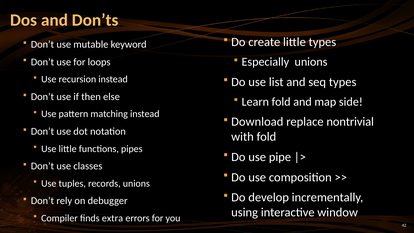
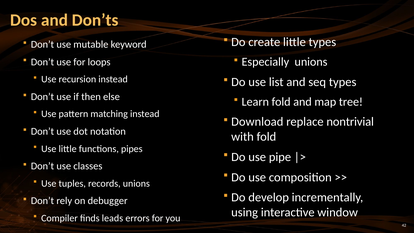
side: side -> tree (351, 102)
extra: extra -> leads (112, 218)
